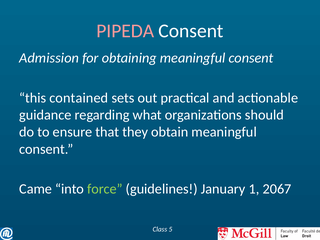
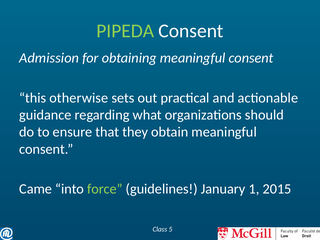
PIPEDA colour: pink -> light green (125, 31)
contained: contained -> otherwise (79, 98)
2067: 2067 -> 2015 (277, 189)
